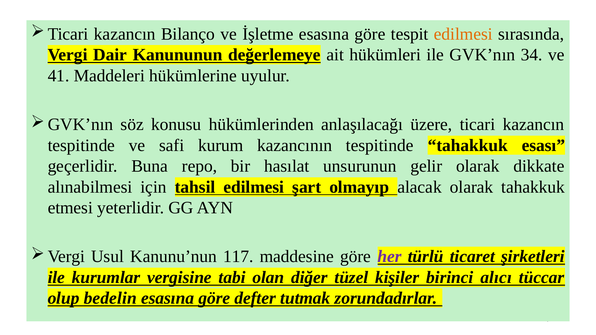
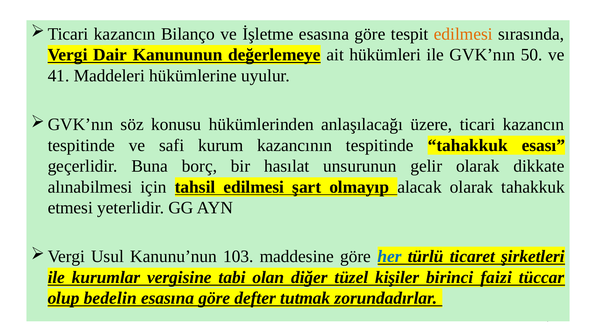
34: 34 -> 50 (532, 55)
repo: repo -> borç (199, 166)
117: 117 -> 103 (238, 257)
her colour: purple -> blue (390, 257)
alıcı: alıcı -> faizi (496, 278)
